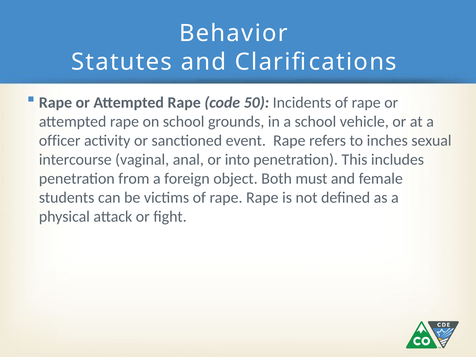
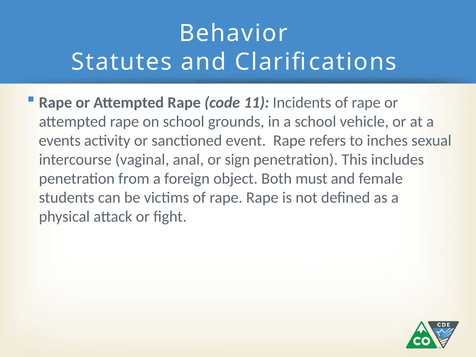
50: 50 -> 11 (256, 102)
officer: officer -> events (60, 141)
into: into -> sign (237, 160)
